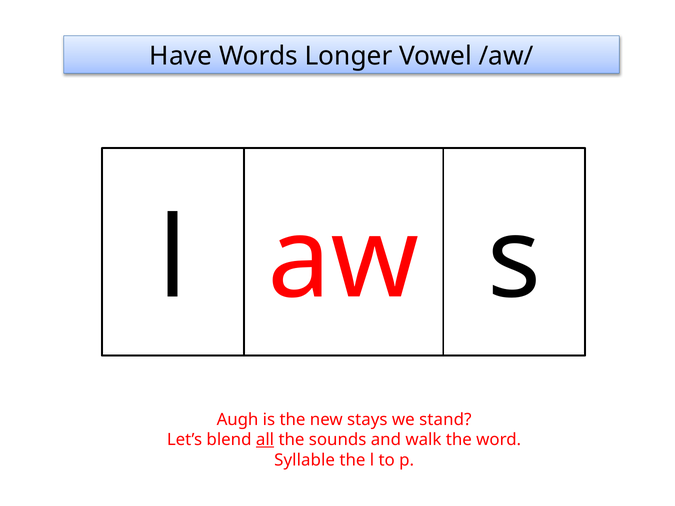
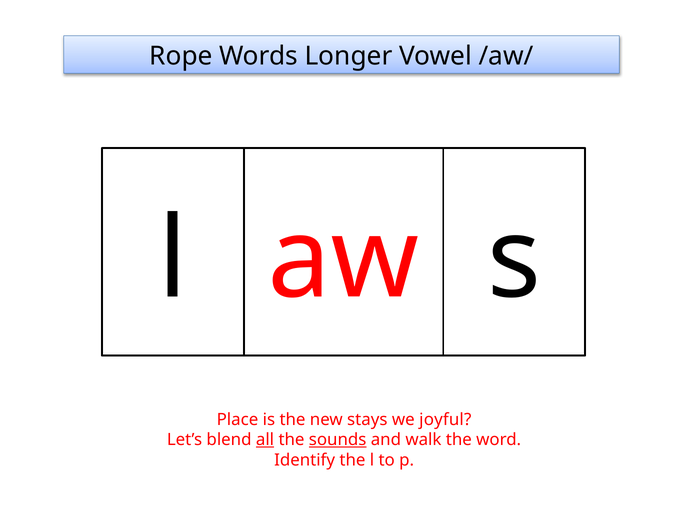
Have: Have -> Rope (181, 56)
Augh: Augh -> Place (237, 420)
stand: stand -> joyful (445, 420)
sounds underline: none -> present (338, 440)
Syllable: Syllable -> Identify (305, 460)
